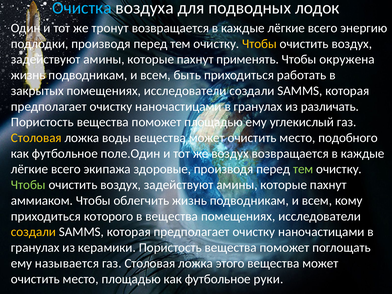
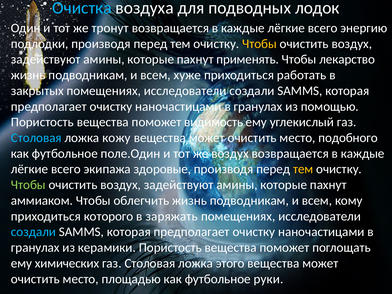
окружена: окружена -> лекарство (347, 59)
быть: быть -> хуже (187, 75)
различать: различать -> помощью (330, 106)
поможет площадью: площадью -> видимость (214, 122)
Столовая colour: yellow -> light blue (36, 138)
воды: воды -> кожу (116, 138)
тем colour: light green -> yellow (303, 169)
в вещества: вещества -> заряжать (172, 216)
создали colour: yellow -> light blue (33, 232)
называется: называется -> химических (67, 263)
